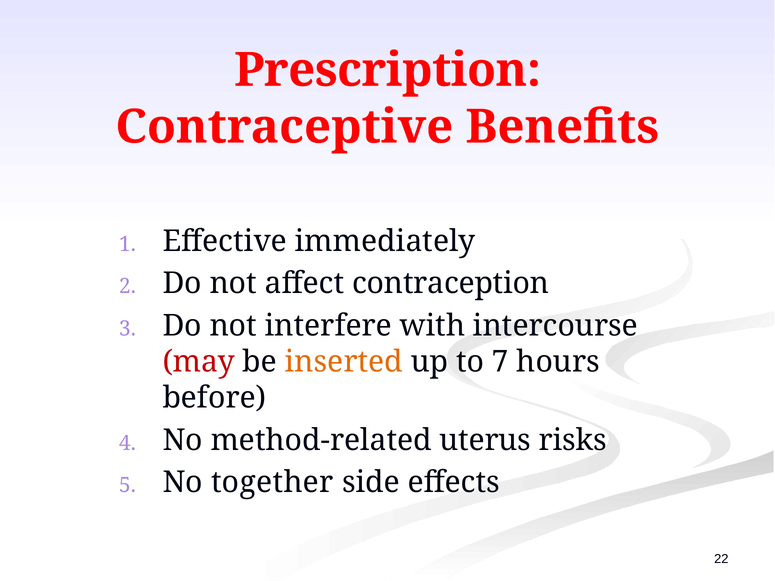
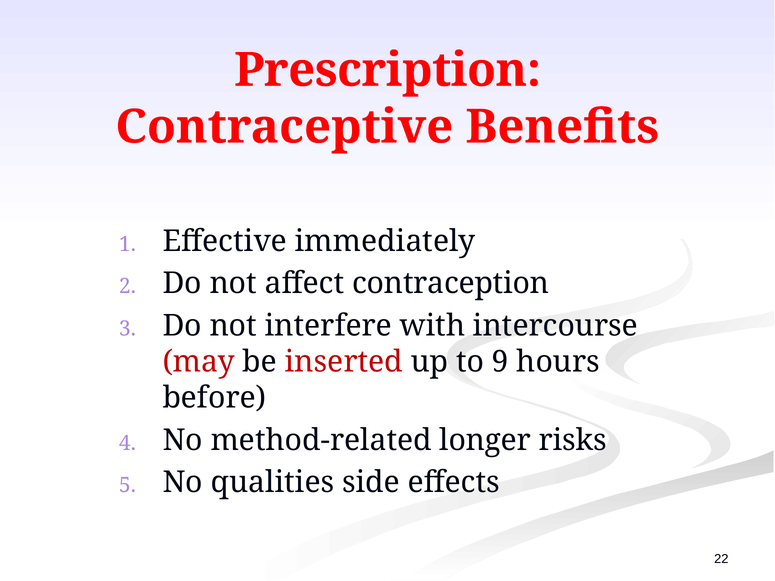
inserted colour: orange -> red (344, 362)
7: 7 -> 9 (500, 362)
uterus: uterus -> longer (485, 440)
together: together -> qualities (272, 483)
